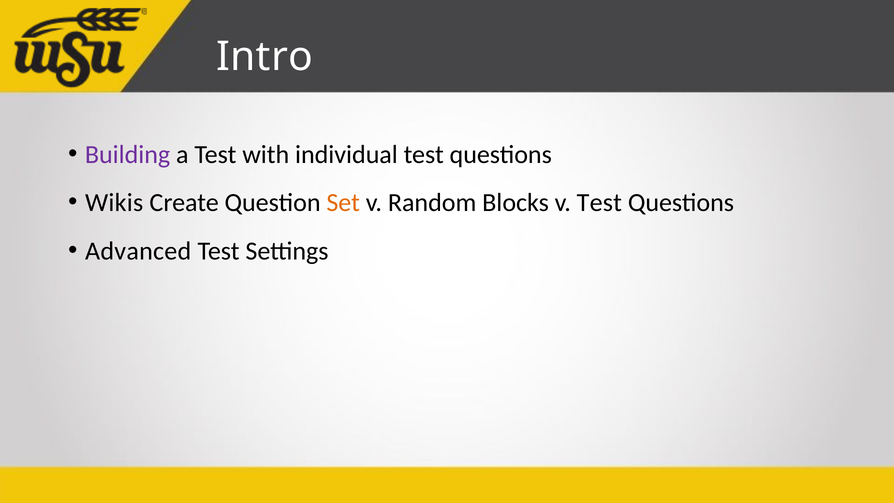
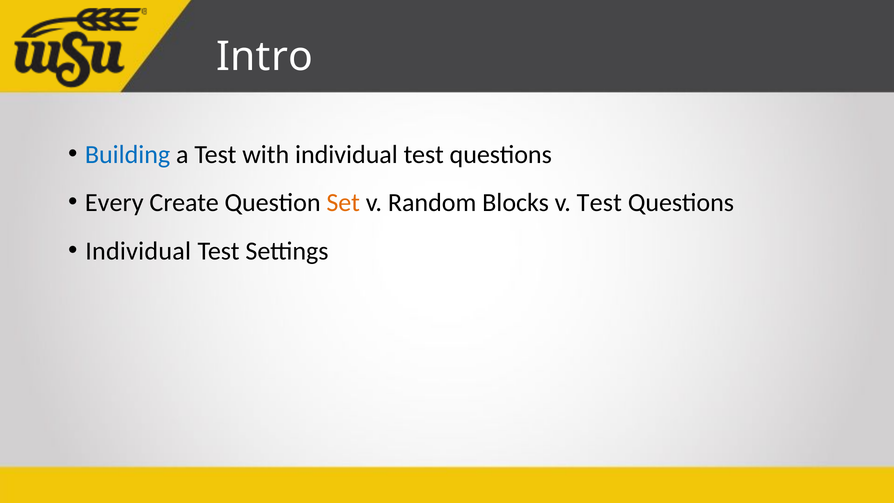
Building colour: purple -> blue (128, 155)
Wikis: Wikis -> Every (114, 203)
Advanced: Advanced -> Individual (138, 251)
